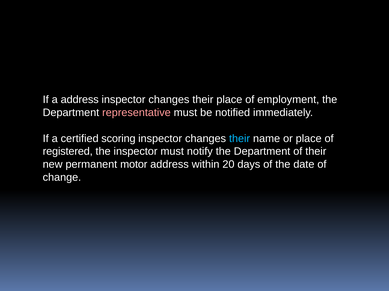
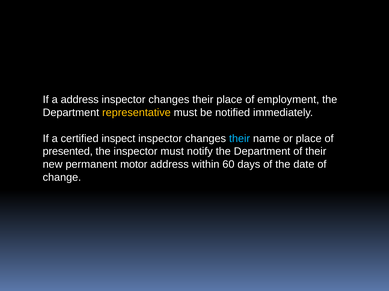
representative colour: pink -> yellow (136, 113)
scoring: scoring -> inspect (118, 139)
registered: registered -> presented (68, 152)
20: 20 -> 60 (228, 165)
